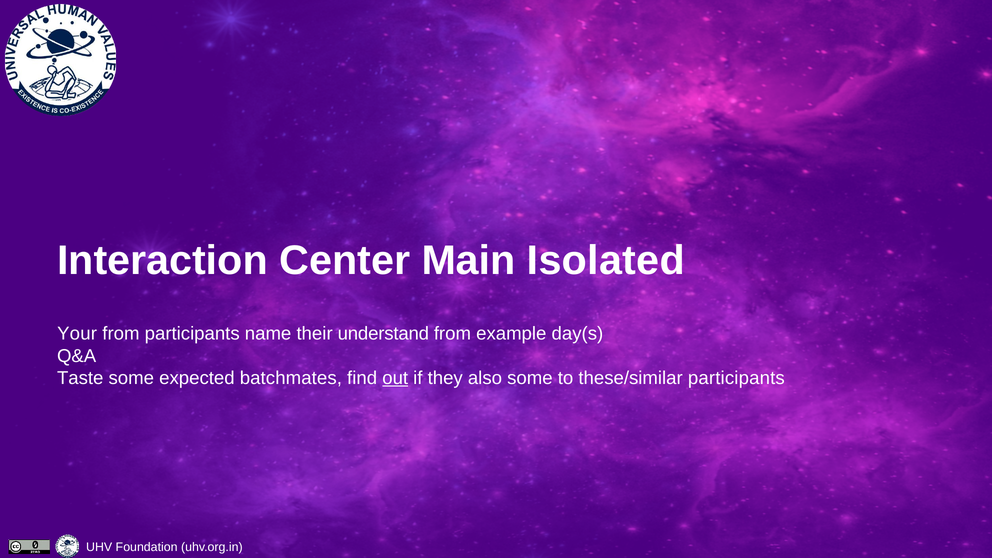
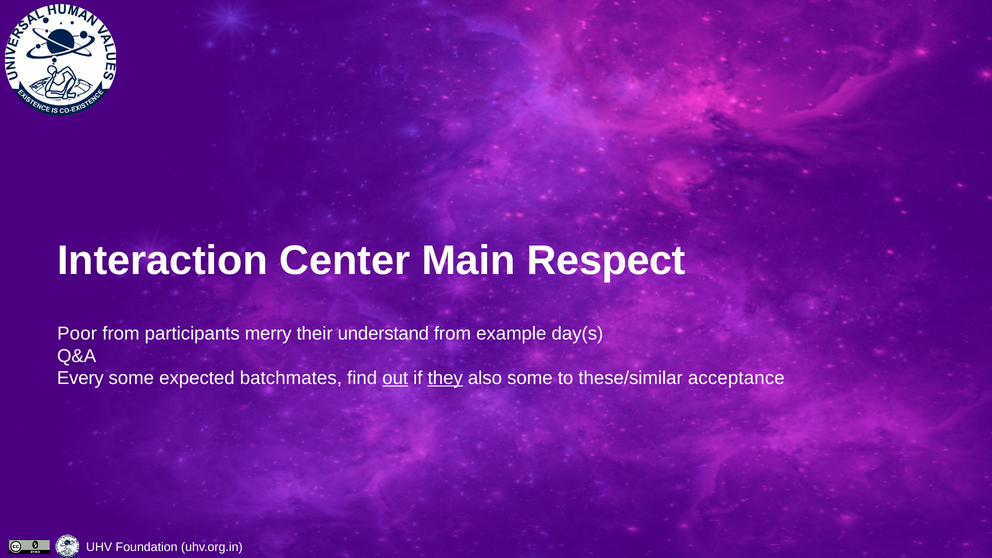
Isolated: Isolated -> Respect (606, 260)
Your: Your -> Poor (77, 334)
name: name -> merry (268, 334)
Taste: Taste -> Every (80, 378)
they underline: none -> present (445, 378)
these/similar participants: participants -> acceptance (736, 378)
